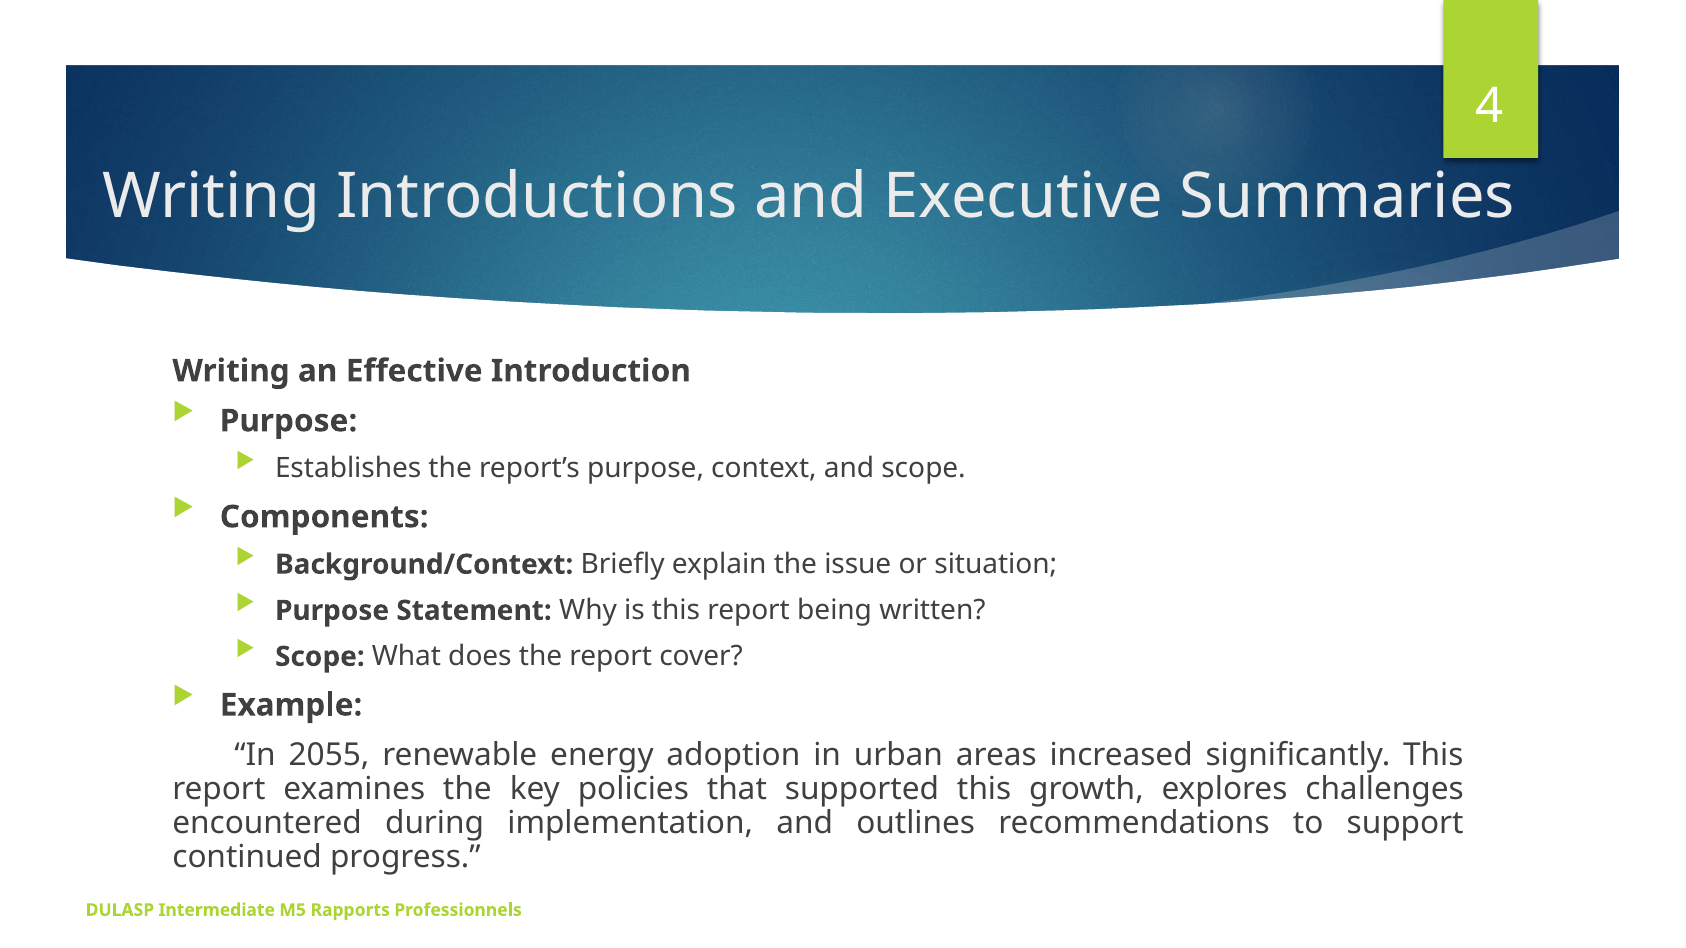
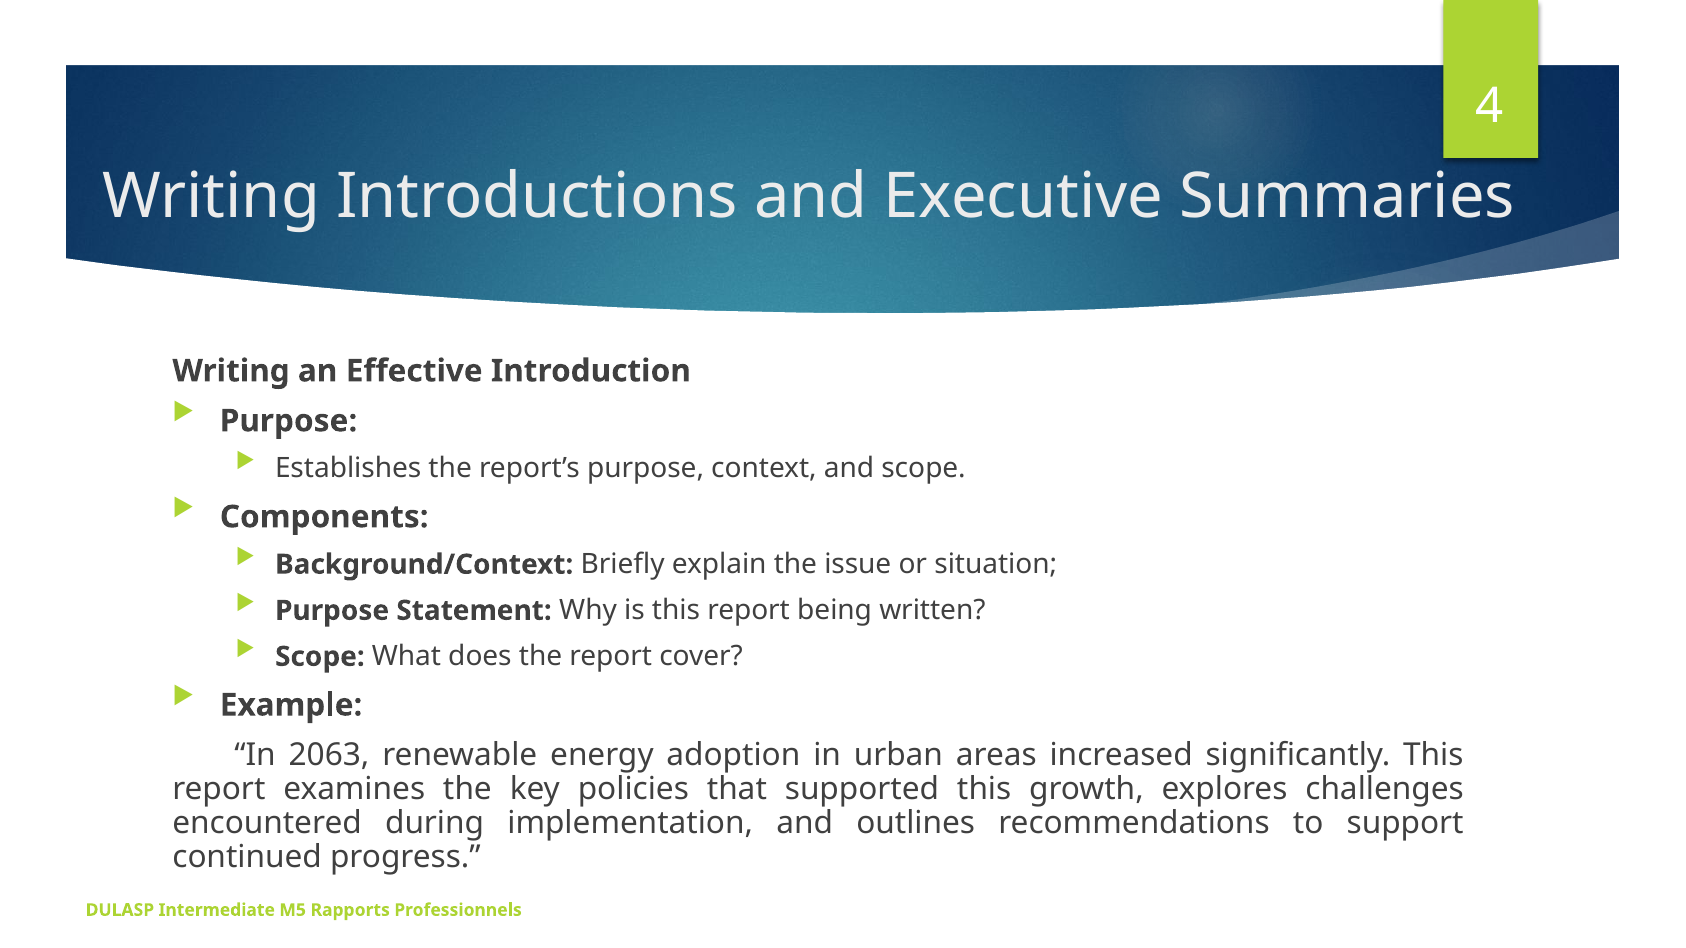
2055: 2055 -> 2063 (329, 755)
